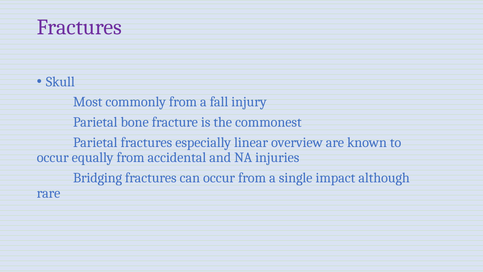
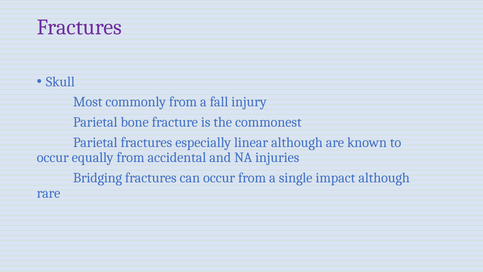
linear overview: overview -> although (297, 142)
